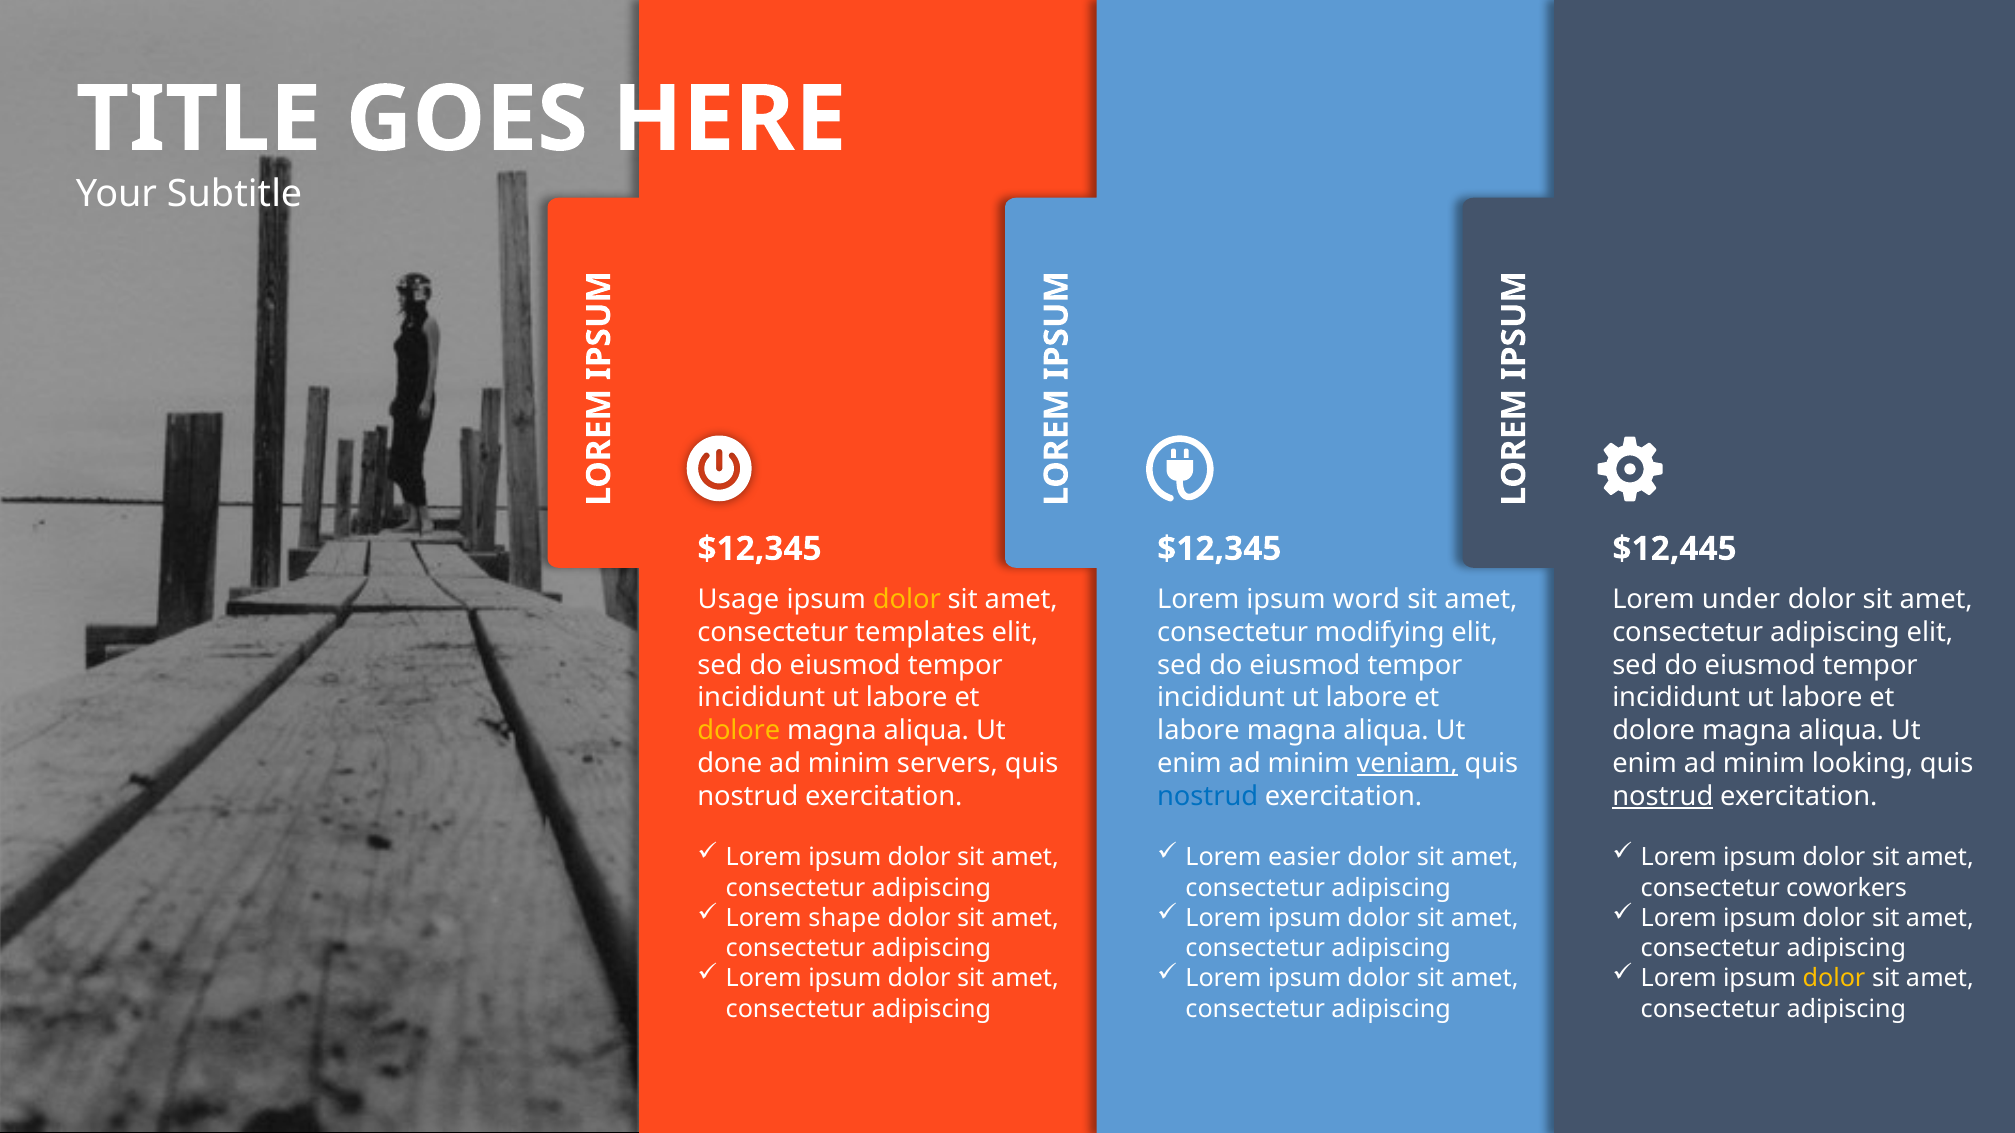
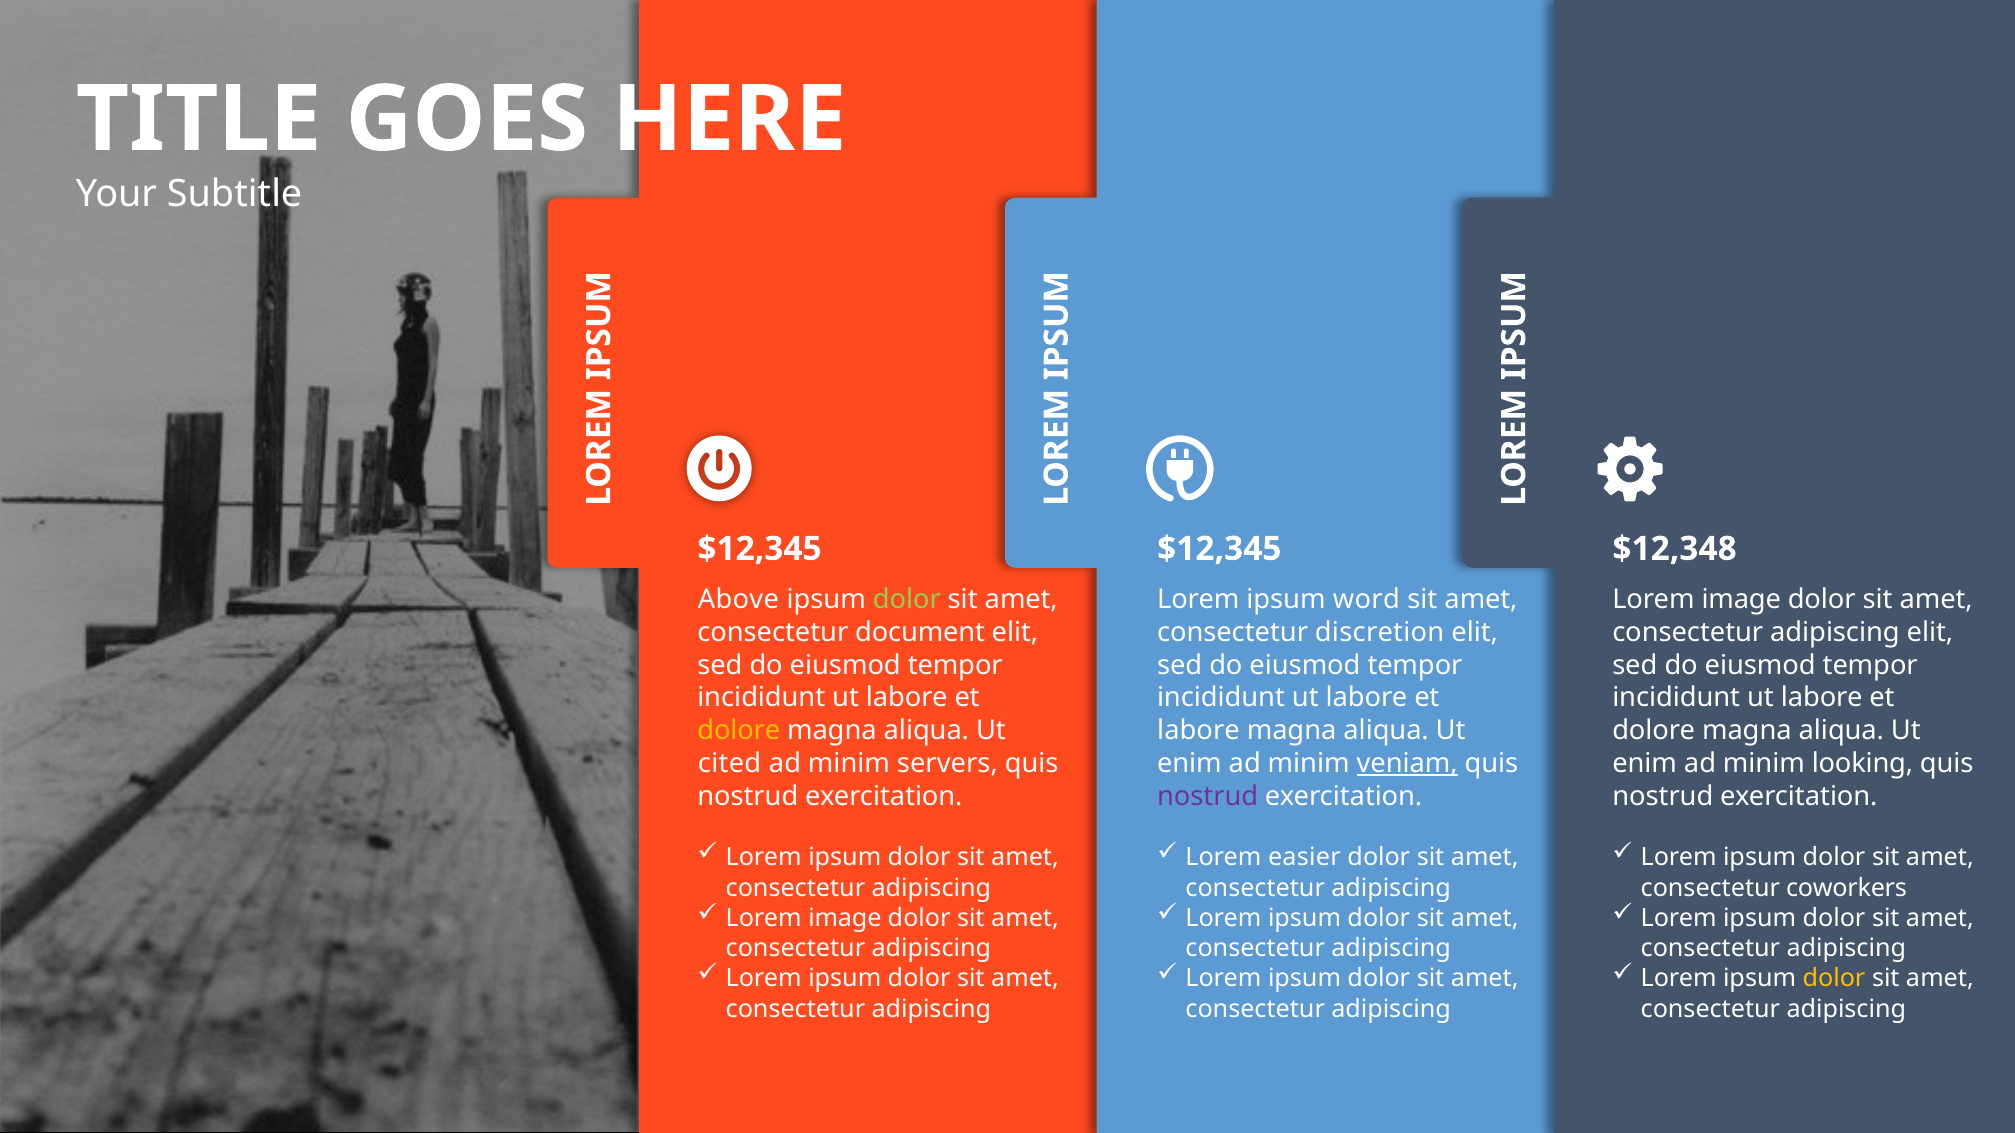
$12,445: $12,445 -> $12,348 (1675, 549)
Usage: Usage -> Above (738, 600)
dolor colour: yellow -> light green (907, 600)
under: under -> image (1741, 600)
templates: templates -> document (920, 632)
modifying: modifying -> discretion (1380, 632)
done: done -> cited (730, 764)
nostrud colour: blue -> purple (1208, 796)
nostrud underline: present -> none (1663, 796)
shape: shape -> image (845, 918)
